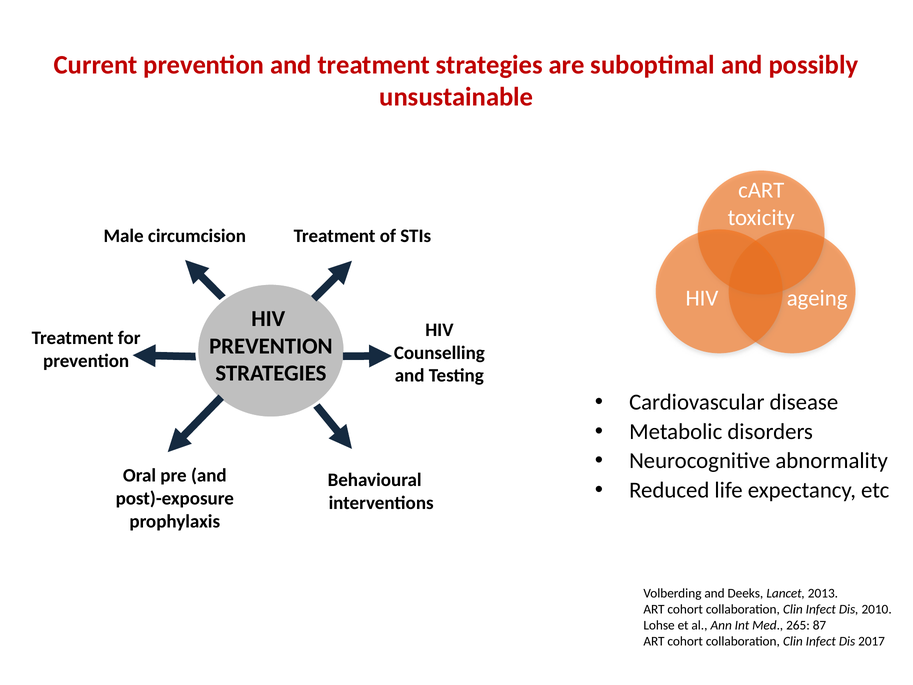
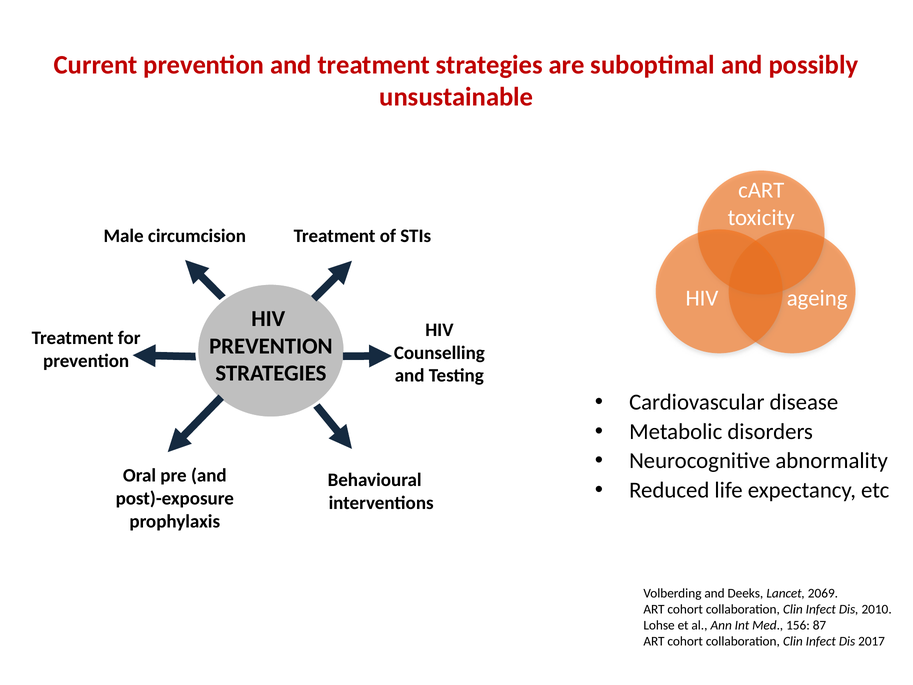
2013: 2013 -> 2069 (823, 593)
265: 265 -> 156 (798, 625)
